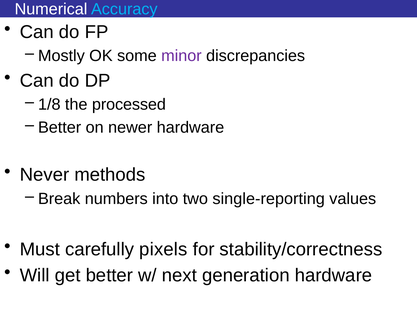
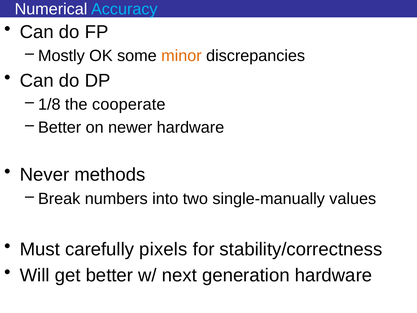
minor colour: purple -> orange (181, 56)
processed: processed -> cooperate (129, 104)
single-reporting: single-reporting -> single-manually (269, 199)
